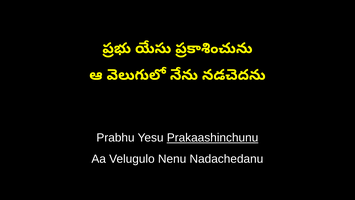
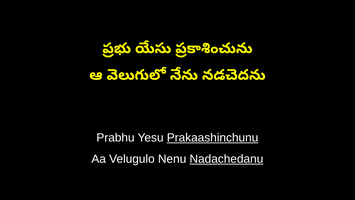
Nadachedanu underline: none -> present (226, 159)
